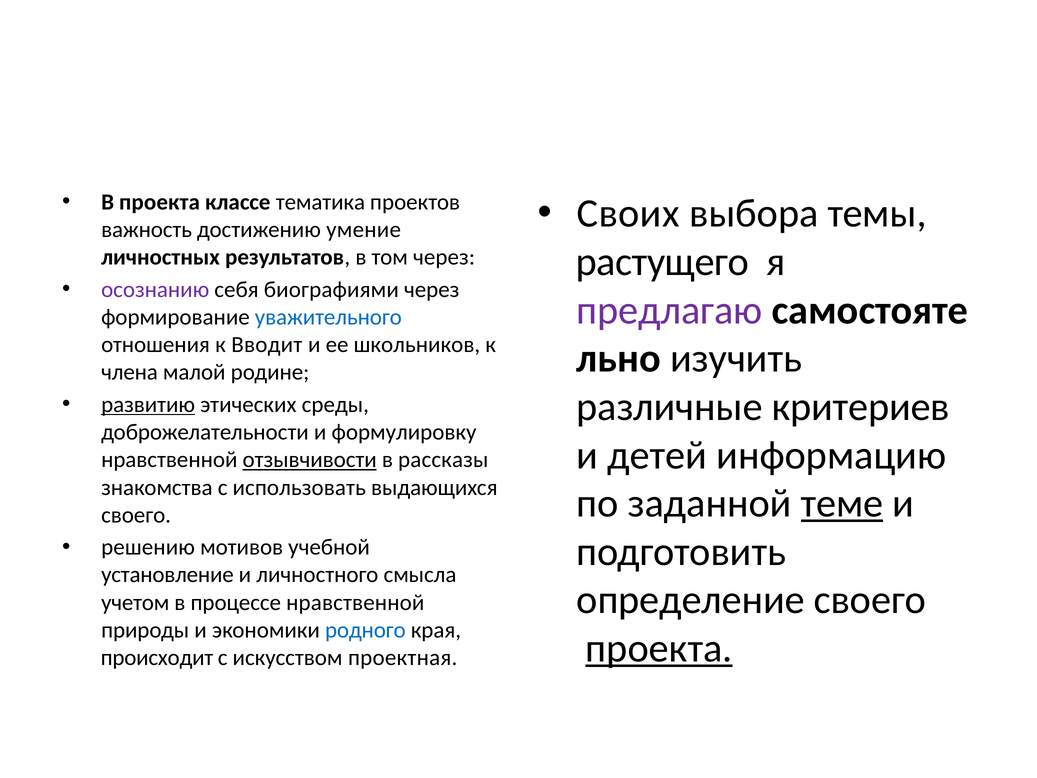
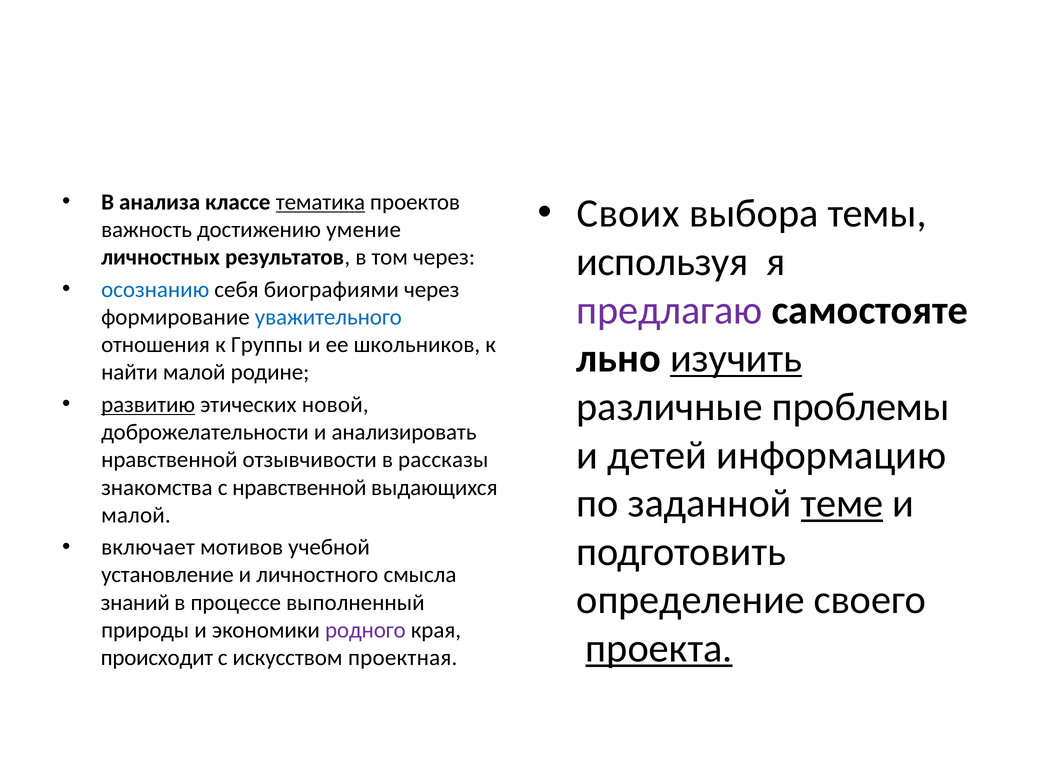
В проекта: проекта -> анализа (160, 202)
тематика underline: none -> present (320, 202)
растущего: растущего -> используя (662, 262)
осознанию colour: purple -> blue (155, 289)
Вводит: Вводит -> Группы (267, 345)
изучить underline: none -> present (736, 358)
члена: члена -> найти (129, 372)
критериев: критериев -> проблемы (861, 407)
среды: среды -> новой (335, 404)
формулировку: формулировку -> анализировать (404, 432)
отзывчивости underline: present -> none (310, 460)
с использовать: использовать -> нравственной (299, 487)
своего: своего -> малой (136, 515)
решению: решению -> включает (148, 547)
учетом: учетом -> знаний (135, 602)
процессе нравственной: нравственной -> выполненный (355, 602)
родного colour: blue -> purple (365, 630)
